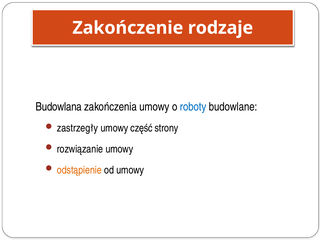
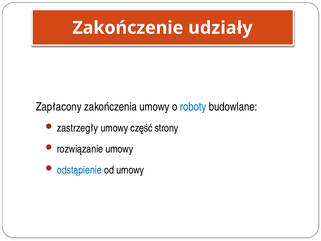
rodzaje: rodzaje -> udziały (220, 28)
Budowlana: Budowlana -> Zapłacony (59, 107)
odstąpienie colour: orange -> blue (79, 170)
